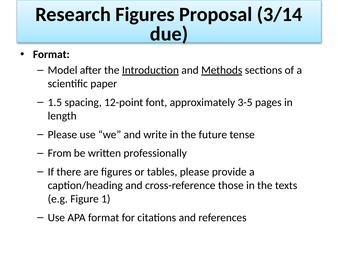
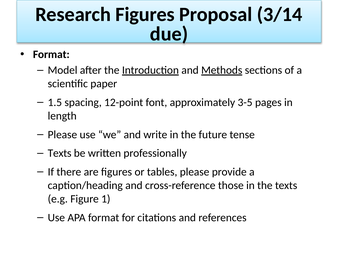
From: From -> Texts (60, 153)
